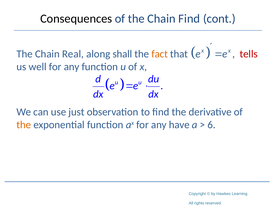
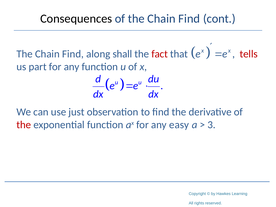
Real: Real -> Find (73, 54)
fact colour: orange -> red (160, 54)
well: well -> part (38, 67)
the colour: orange -> red (24, 125)
have: have -> easy (179, 125)
6: 6 -> 3 (211, 125)
